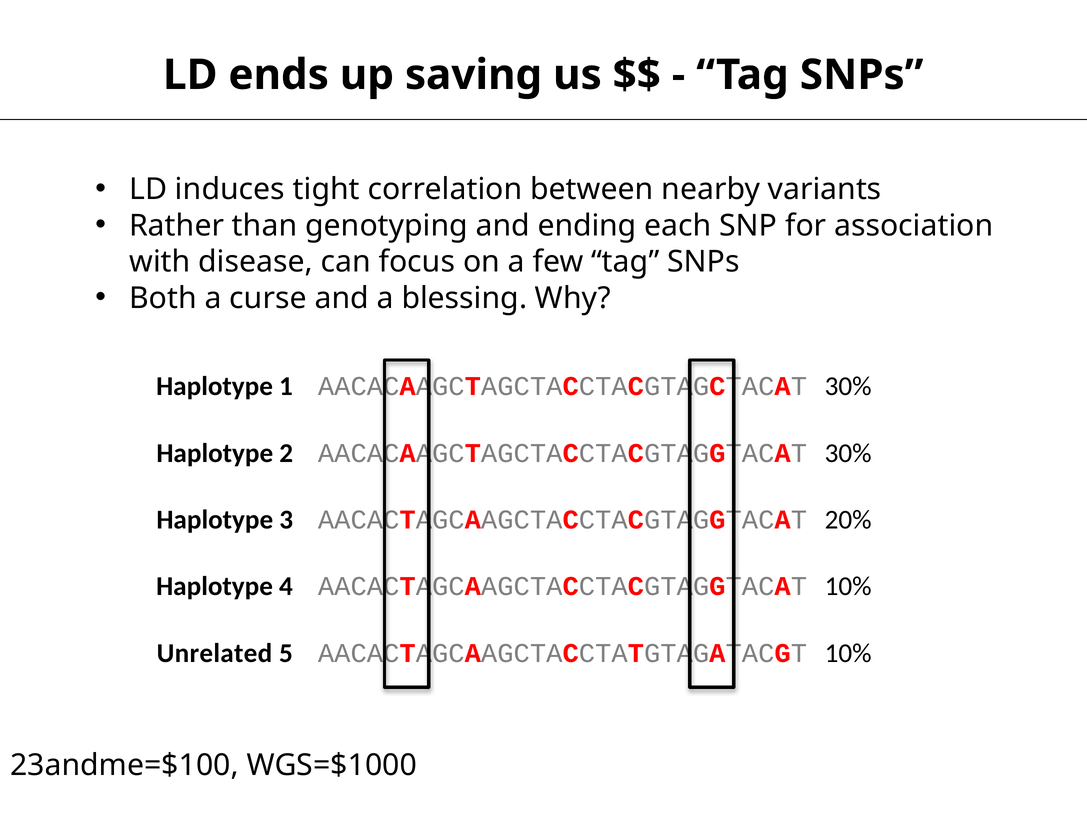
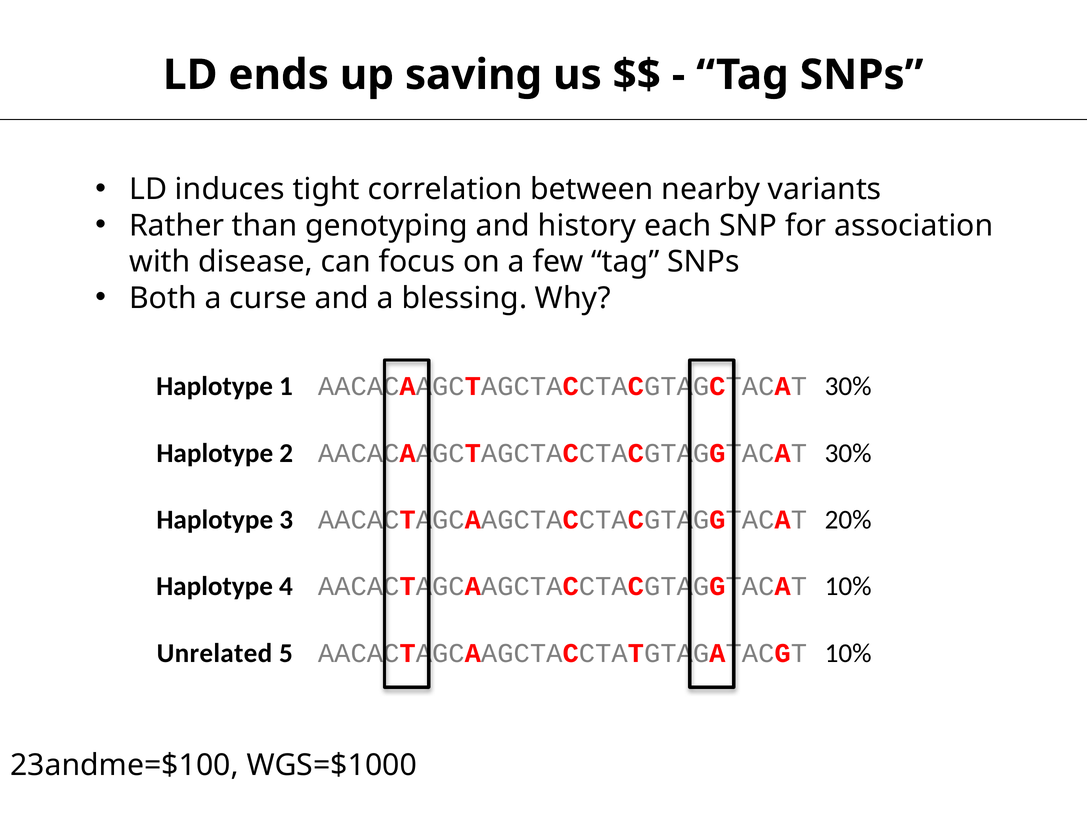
ending: ending -> history (587, 225)
